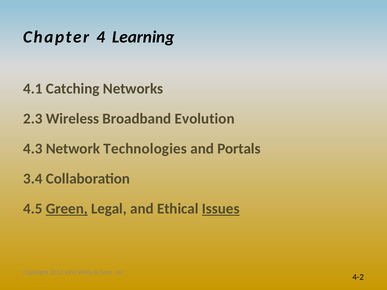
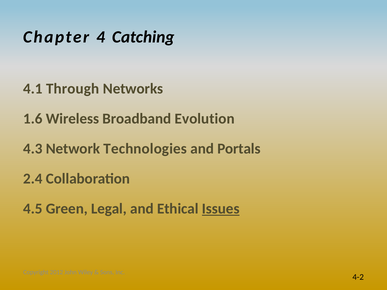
Learning: Learning -> Catching (143, 37)
Catching: Catching -> Through (73, 89)
2.3: 2.3 -> 1.6 (33, 119)
3.4: 3.4 -> 2.4 (33, 179)
Green underline: present -> none (67, 209)
